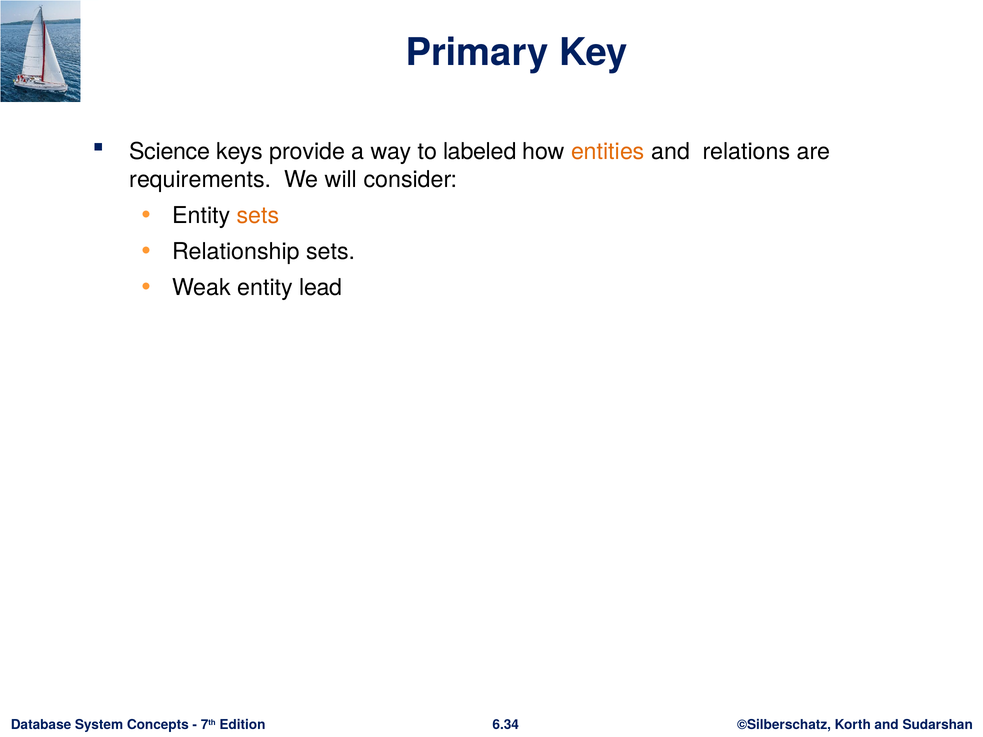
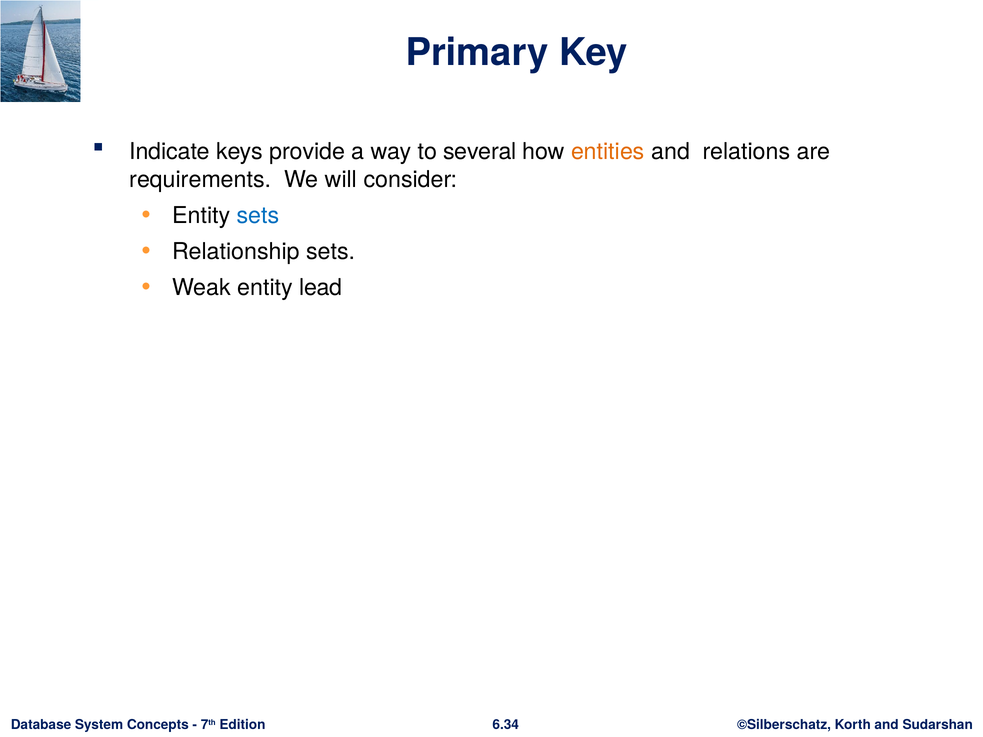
Science: Science -> Indicate (170, 152)
labeled: labeled -> several (480, 152)
sets colour: orange -> blue (258, 216)
